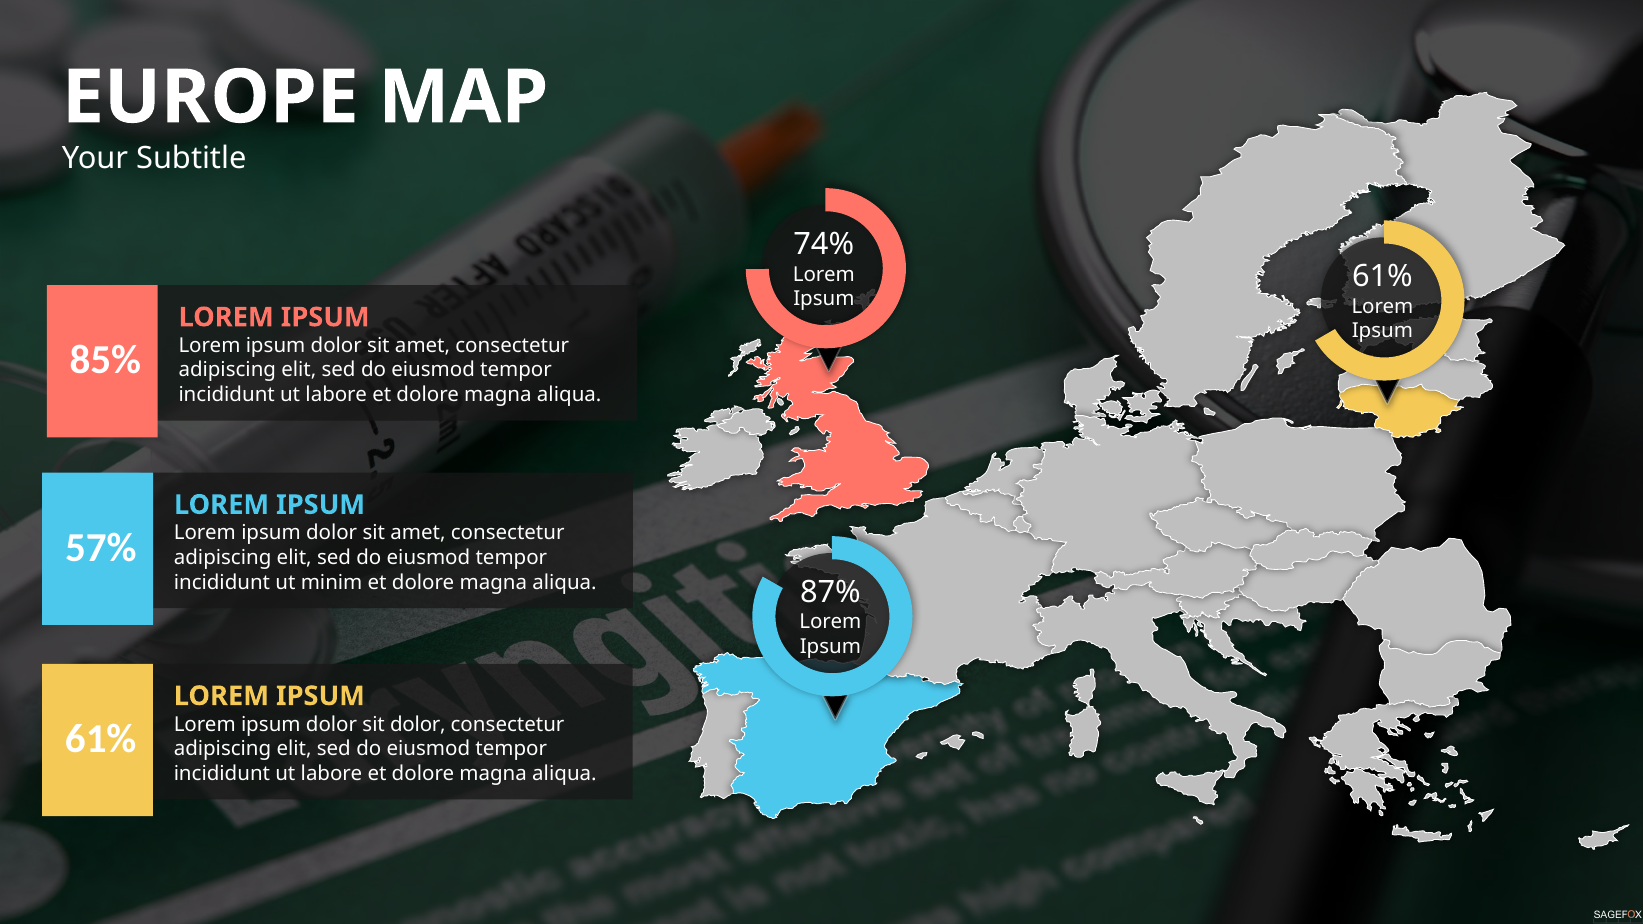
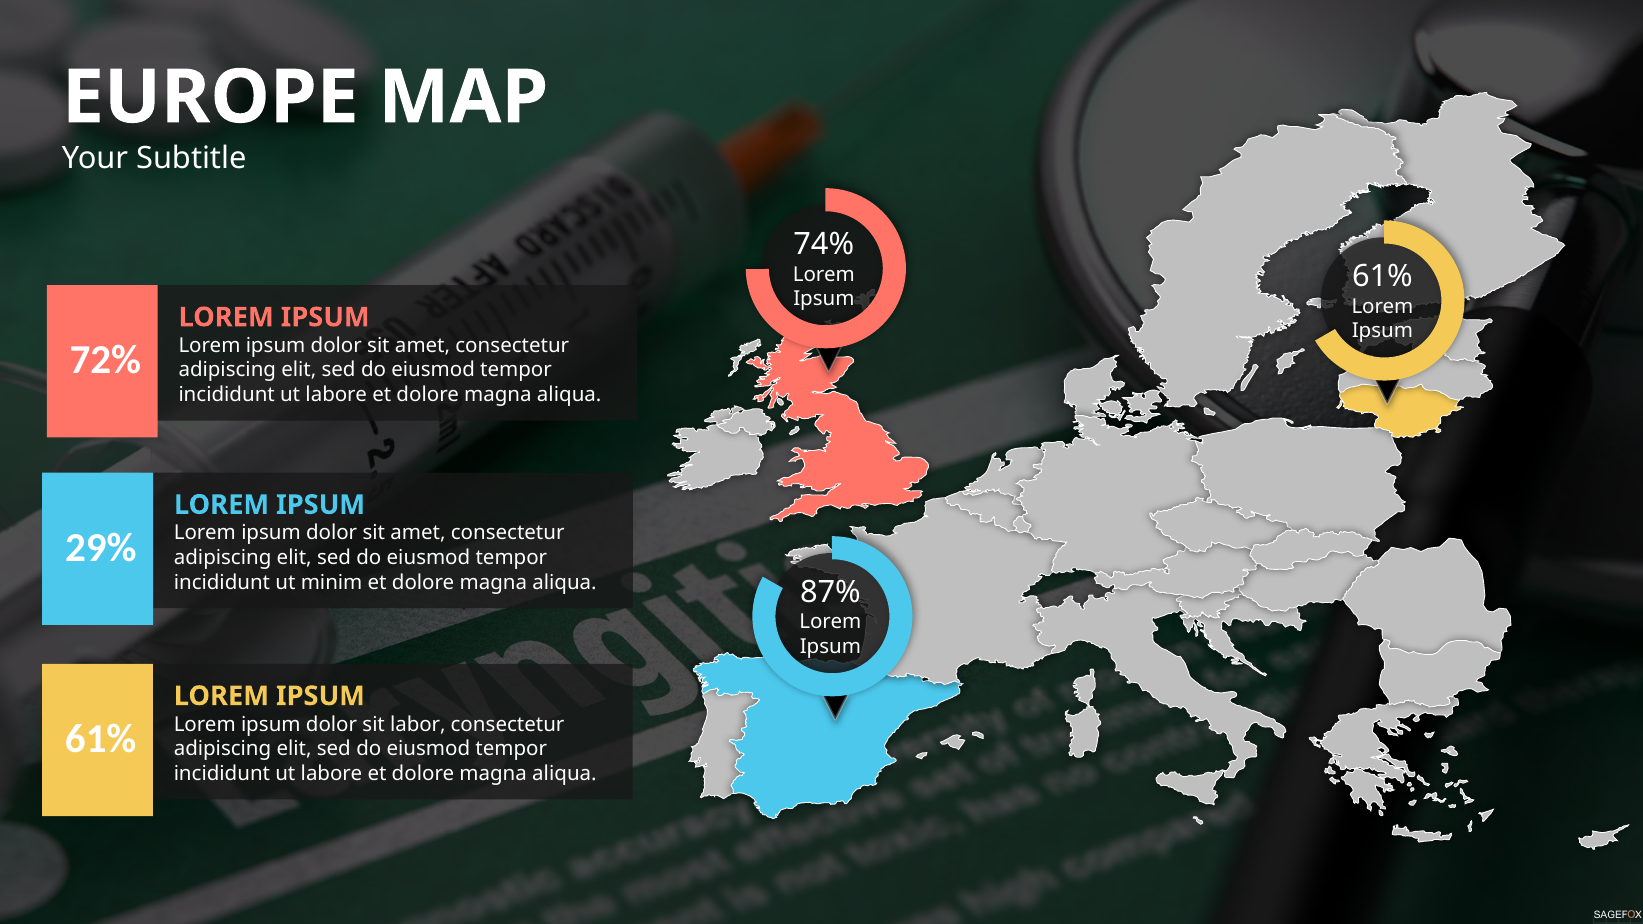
85%: 85% -> 72% (105, 360)
57%: 57% -> 29% (101, 548)
sit dolor: dolor -> labor (418, 724)
